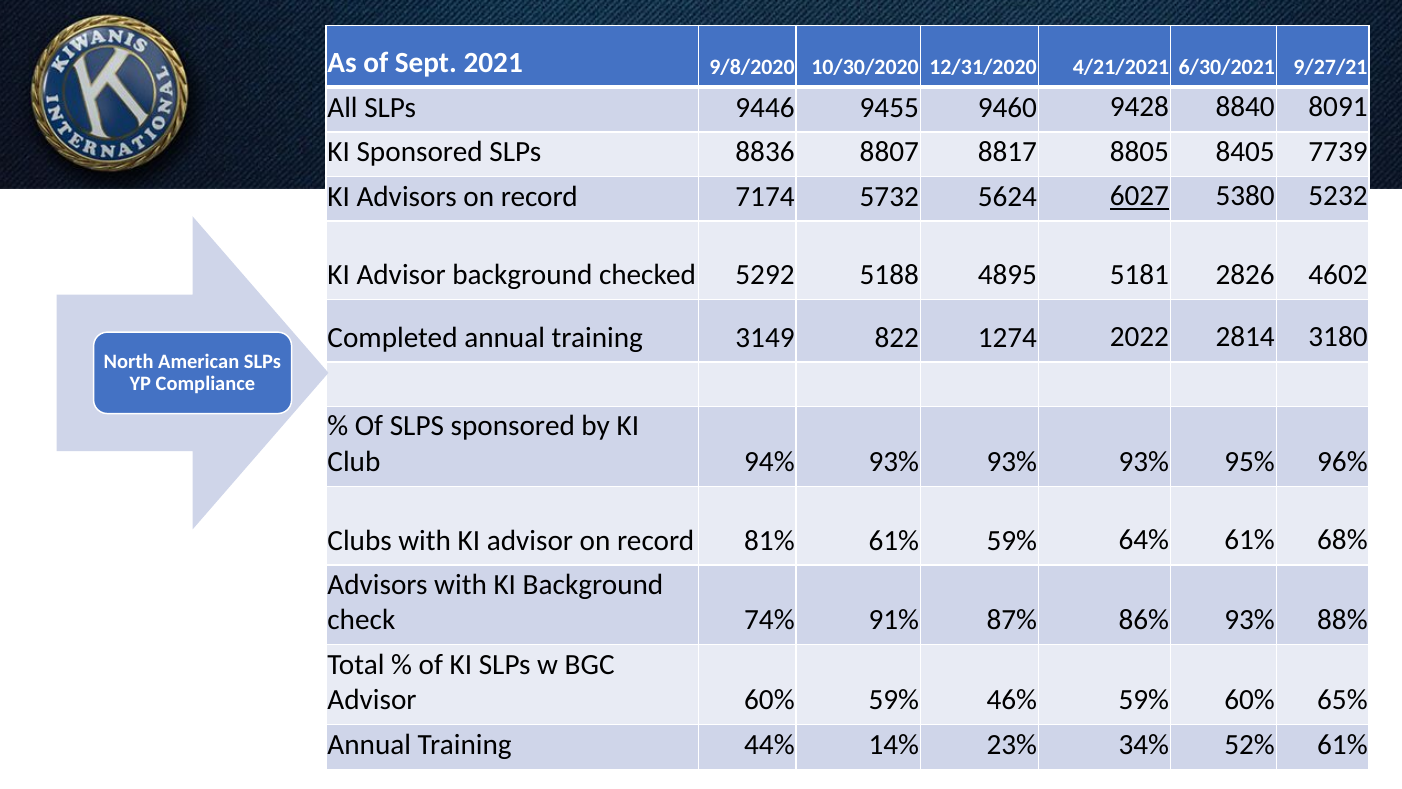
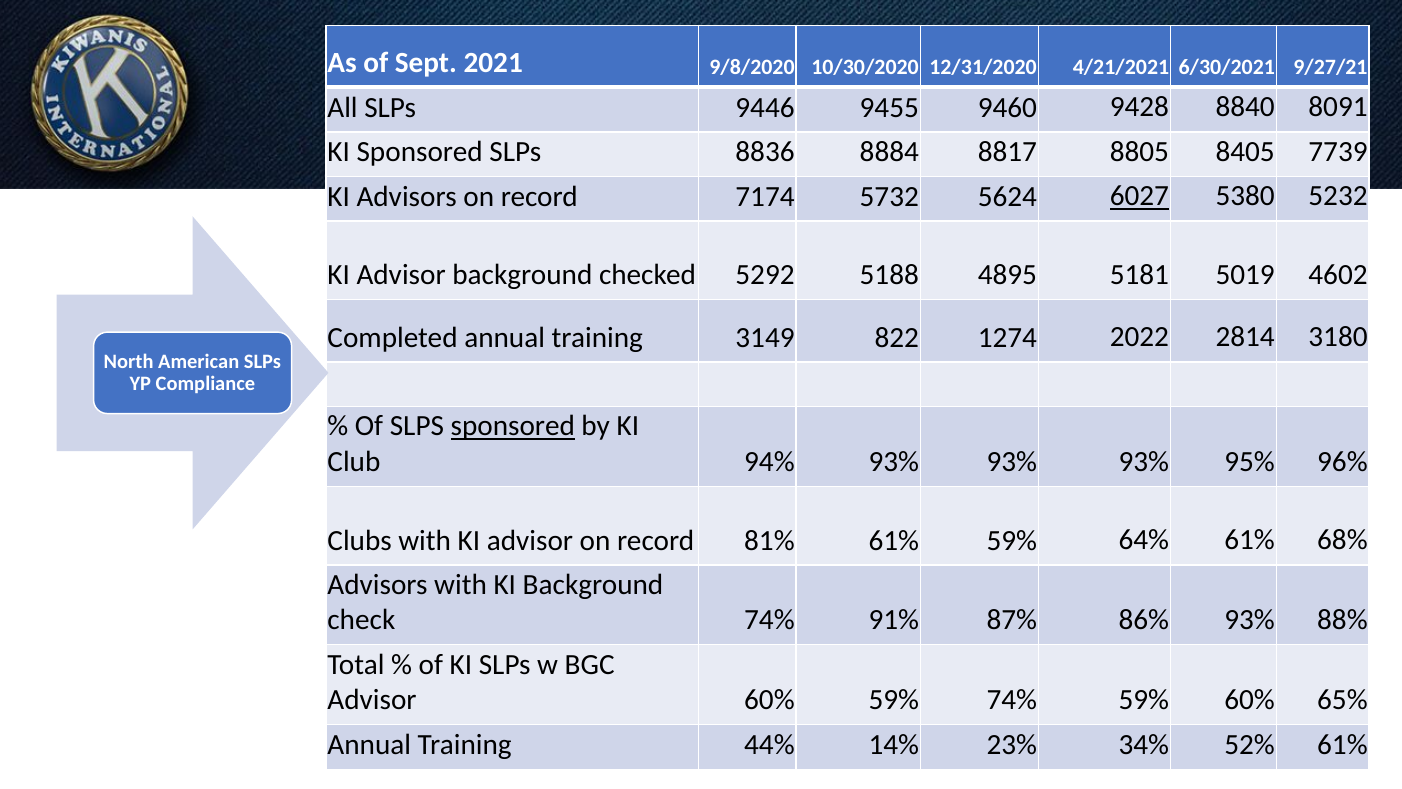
8807: 8807 -> 8884 (889, 152)
2826: 2826 -> 5019 (1245, 275)
sponsored underline: none -> present (513, 426)
59% 46%: 46% -> 74% (1012, 700)
